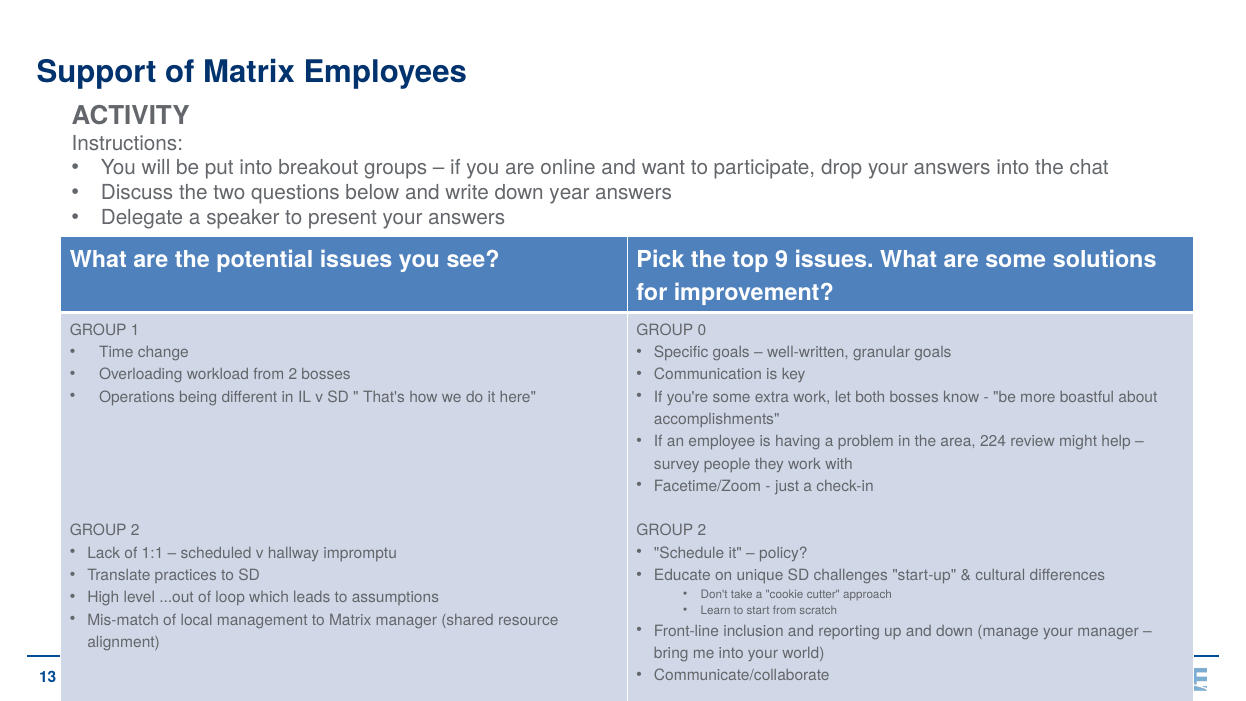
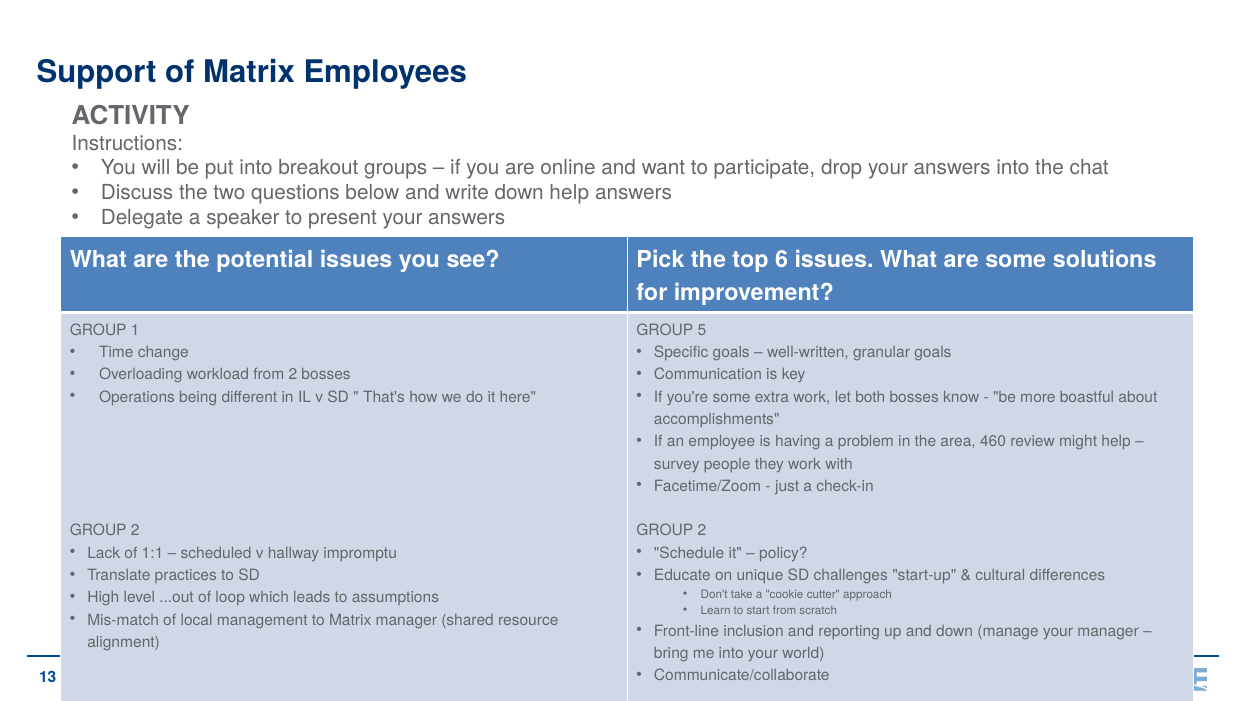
down year: year -> help (569, 193)
9: 9 -> 6 (782, 260)
0: 0 -> 5 (702, 330)
224: 224 -> 460 (993, 442)
